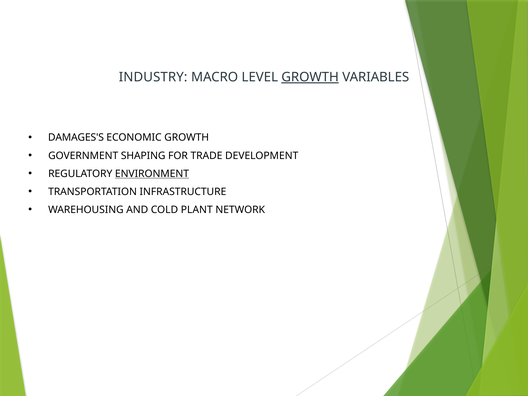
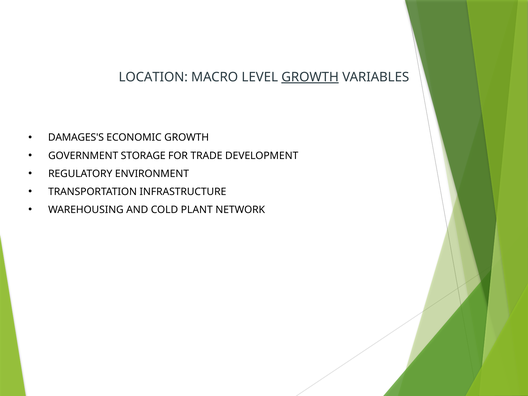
INDUSTRY: INDUSTRY -> LOCATION (153, 77)
SHAPING: SHAPING -> STORAGE (143, 156)
ENVIRONMENT underline: present -> none (152, 174)
